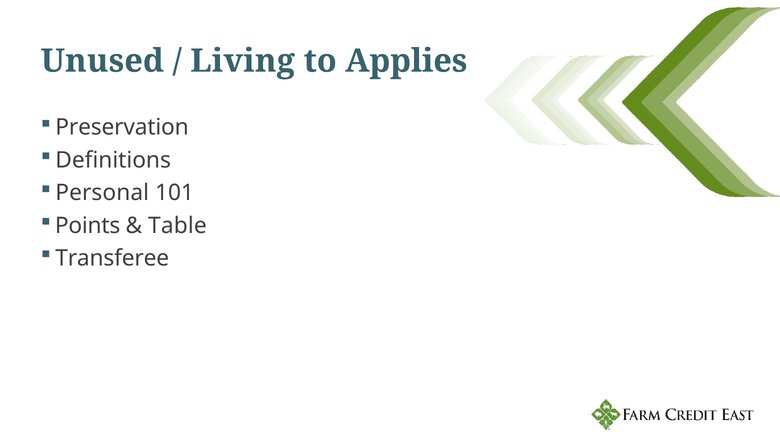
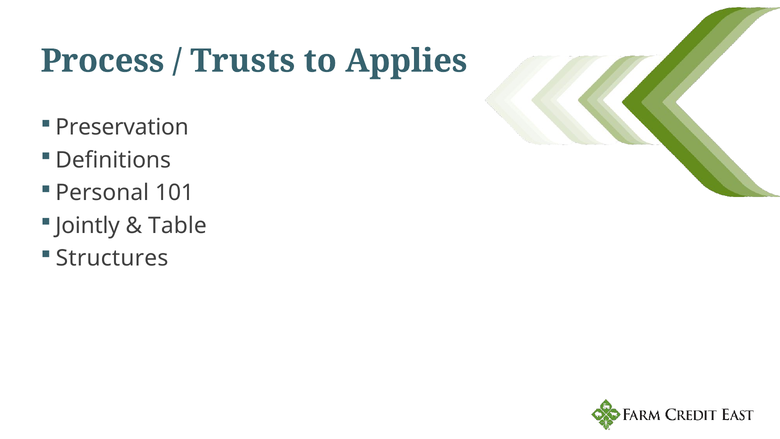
Unused: Unused -> Process (102, 61)
Living: Living -> Trusts (243, 61)
Points: Points -> Jointly (88, 225)
Transferee: Transferee -> Structures (112, 258)
